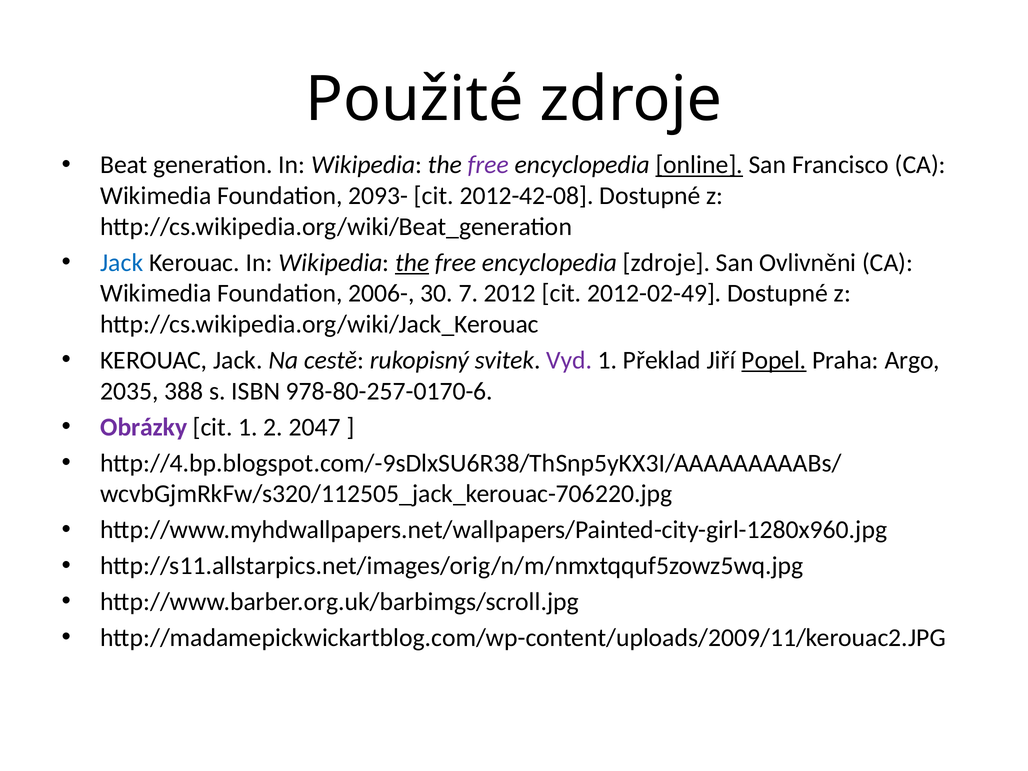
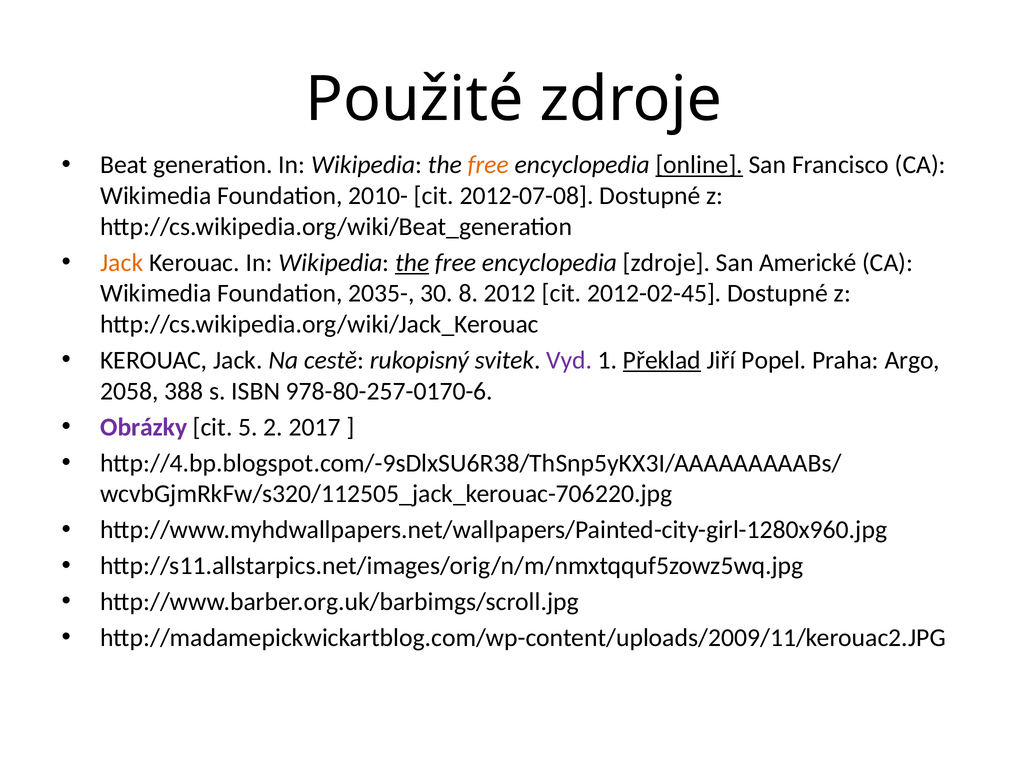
free colour: purple -> orange (488, 165)
2093-: 2093- -> 2010- (378, 196)
2012-42-08: 2012-42-08 -> 2012-07-08 (527, 196)
Jack colour: blue -> orange (122, 263)
Ovlivněni: Ovlivněni -> Americké (808, 263)
2006-: 2006- -> 2035- (381, 293)
7: 7 -> 8 (468, 293)
2012-02-49: 2012-02-49 -> 2012-02-45 (654, 293)
Překlad underline: none -> present (662, 360)
Popel underline: present -> none (774, 360)
2035: 2035 -> 2058 (129, 391)
cit 1: 1 -> 5 (248, 427)
2047: 2047 -> 2017 (315, 427)
